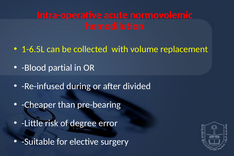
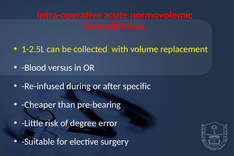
1-6.5L: 1-6.5L -> 1-2.5L (33, 49)
partial: partial -> versus (60, 68)
divided: divided -> specific (137, 86)
